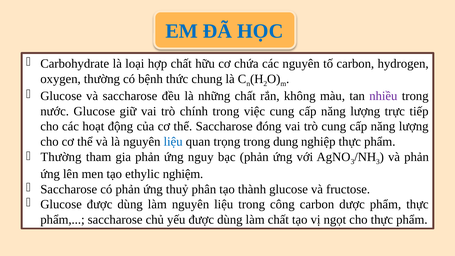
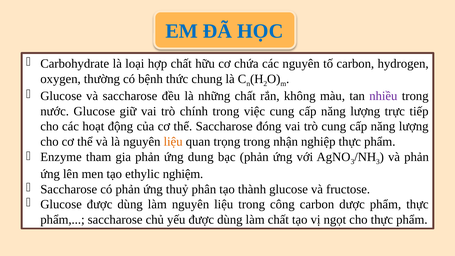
liệu colour: blue -> orange (173, 142)
dung: dung -> nhận (286, 142)
Thường: Thường -> Enzyme (61, 157)
nguy: nguy -> dung (201, 157)
